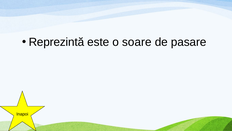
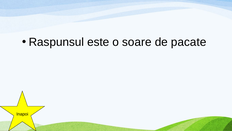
Reprezintă: Reprezintă -> Raspunsul (56, 42)
pasare: pasare -> pacate (189, 42)
